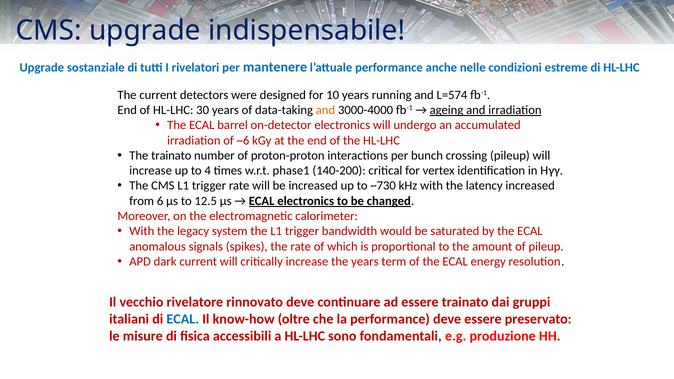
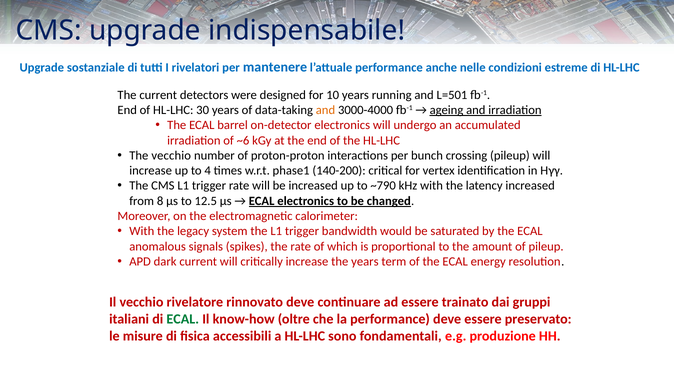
L=574: L=574 -> L=501 (452, 95)
The trainato: trainato -> vecchio (171, 156)
~730: ~730 -> ~790 (383, 186)
6: 6 -> 8 (160, 201)
ECAL colour: blue -> green (183, 319)
